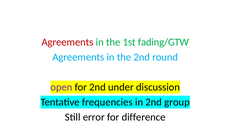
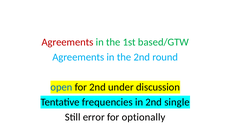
fading/GTW: fading/GTW -> based/GTW (163, 42)
open colour: purple -> blue (61, 87)
group: group -> single (177, 102)
difference: difference -> optionally (144, 117)
